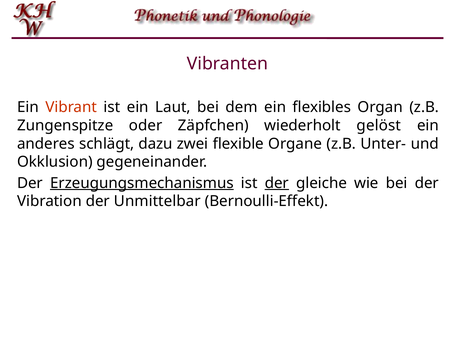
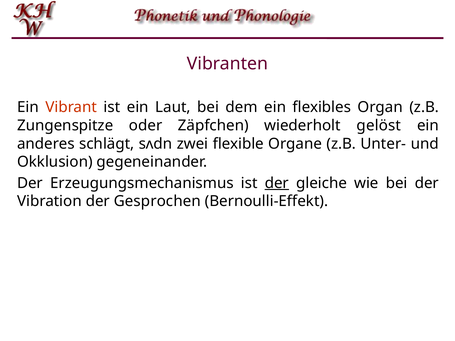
dazu: dazu -> sʌdn (156, 144)
Erzeugungsmechanismus underline: present -> none (142, 183)
Unmittelbar: Unmittelbar -> Gesprochen (157, 201)
